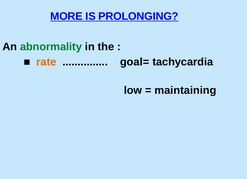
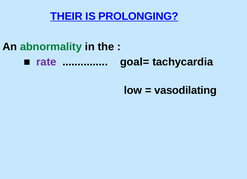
MORE: MORE -> THEIR (66, 16)
rate colour: orange -> purple (46, 62)
maintaining: maintaining -> vasodilating (185, 91)
